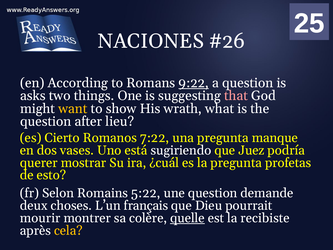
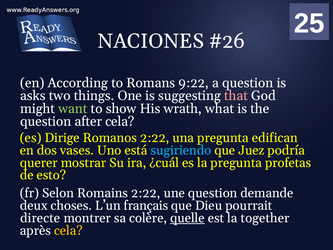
9:22 underline: present -> none (194, 83)
want colour: yellow -> light green (73, 108)
after lieu: lieu -> cela (120, 121)
Cierto: Cierto -> Dirige (62, 138)
Romanos 7:22: 7:22 -> 2:22 (155, 138)
manque: manque -> edifican (275, 138)
sugiriendo colour: white -> light blue (181, 150)
Romains 5:22: 5:22 -> 2:22 (146, 193)
mourir: mourir -> directe (40, 218)
recibiste: recibiste -> together (265, 218)
